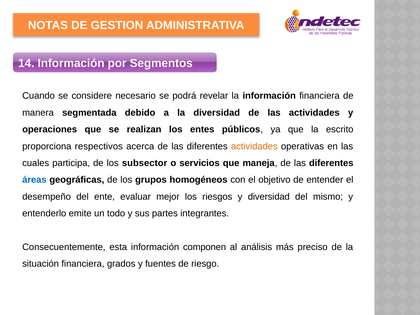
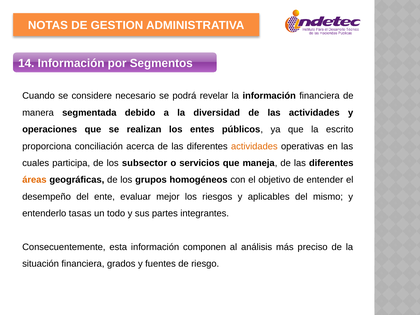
respectivos: respectivos -> conciliación (99, 146)
áreas colour: blue -> orange (34, 180)
y diversidad: diversidad -> aplicables (269, 197)
emite: emite -> tasas (80, 213)
